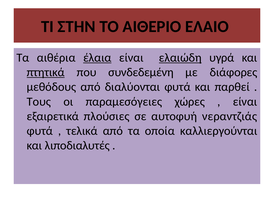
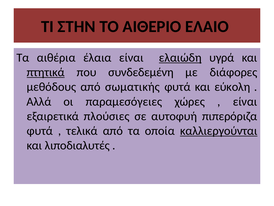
έλαια underline: present -> none (97, 57)
διαλύονται: διαλύονται -> σωματικής (132, 87)
παρθεί: παρθεί -> εύκολη (232, 87)
Τους: Τους -> Αλλά (39, 101)
νεραντζιάς: νεραντζιάς -> πιπερόριζα (230, 116)
καλλιεργούνται underline: none -> present (219, 131)
